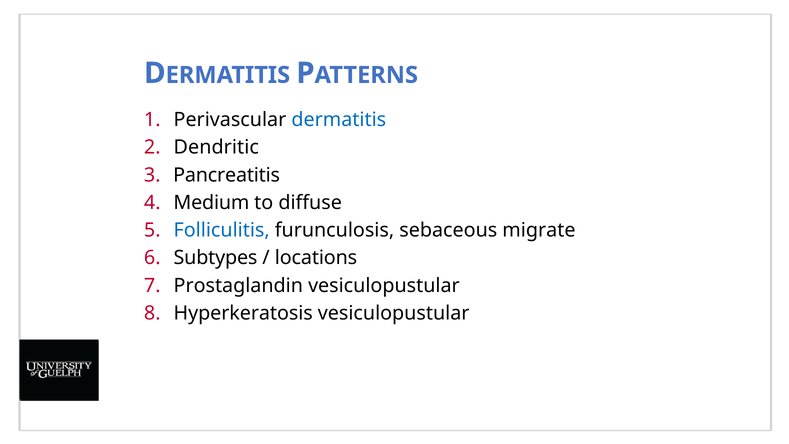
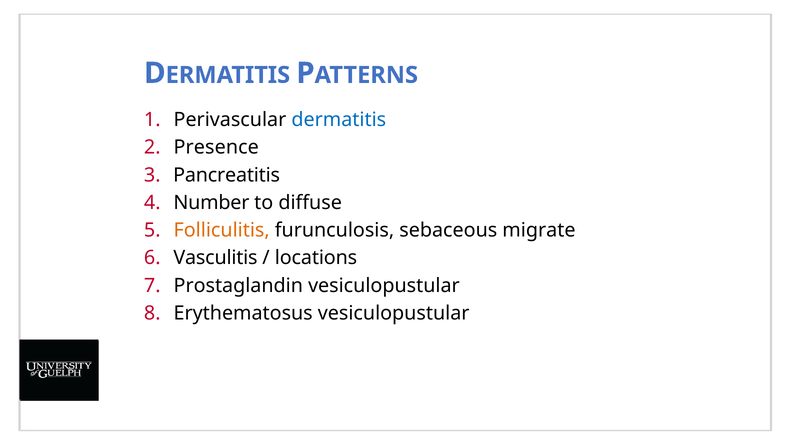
Dendritic: Dendritic -> Presence (216, 147)
Medium: Medium -> Number (211, 203)
Folliculitis colour: blue -> orange (222, 230)
Subtypes: Subtypes -> Vasculitis (216, 258)
Hyperkeratosis: Hyperkeratosis -> Erythematosus (243, 313)
